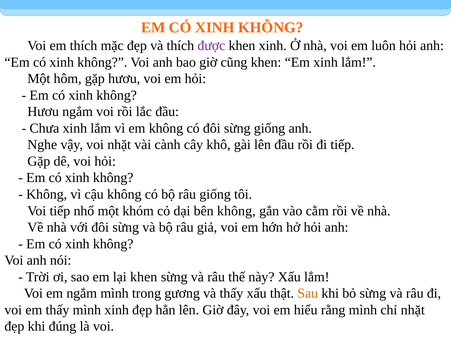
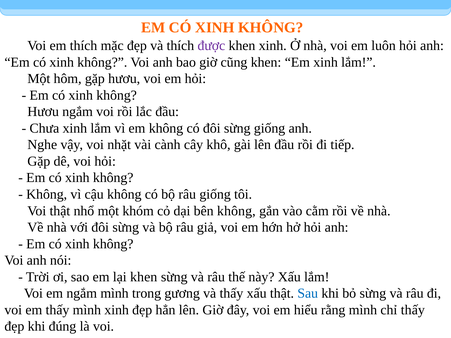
Voi tiếp: tiếp -> thật (60, 211)
Sau colour: orange -> blue (308, 294)
chỉ nhặt: nhặt -> thấy (413, 310)
